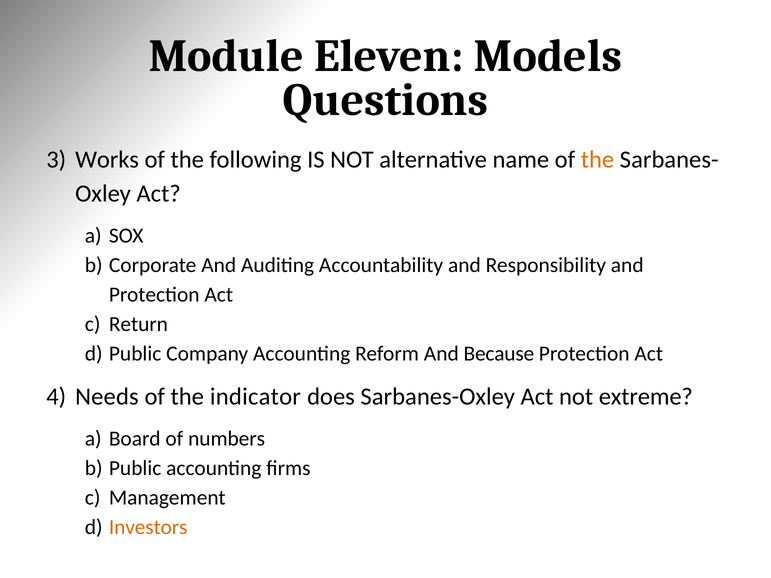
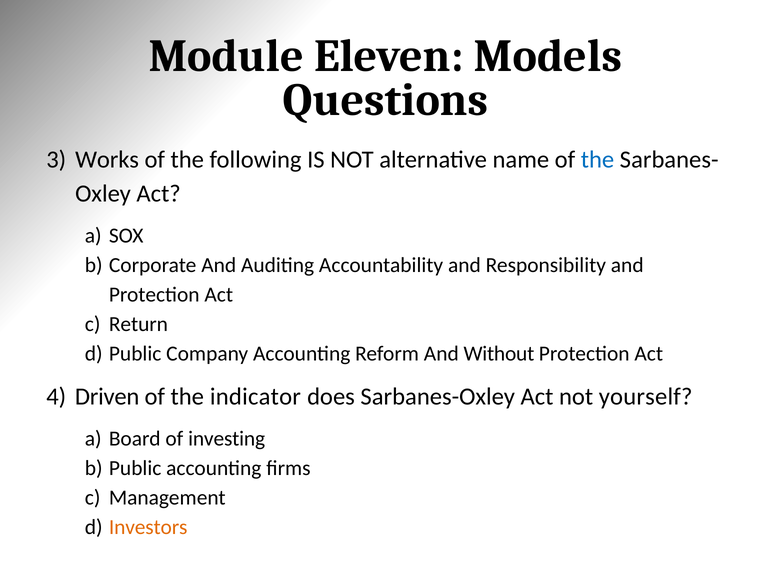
the colour: orange -> blue (597, 160)
Because: Because -> Without (499, 354)
Needs: Needs -> Driven (107, 397)
extreme: extreme -> yourself (646, 397)
numbers: numbers -> investing (227, 439)
